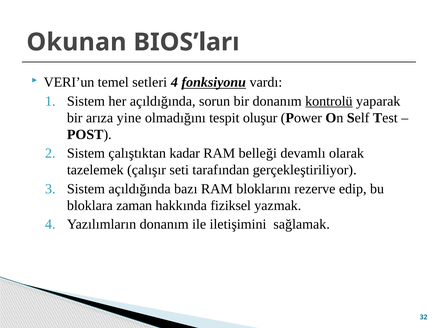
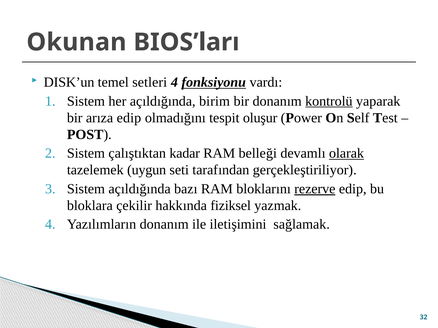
VERI’un: VERI’un -> DISK’un (69, 82)
sorun: sorun -> birim (215, 101)
arıza yine: yine -> edip (129, 118)
olarak underline: none -> present (347, 154)
çalışır: çalışır -> uygun (147, 170)
rezerve underline: none -> present (315, 189)
zaman: zaman -> çekilir (134, 206)
